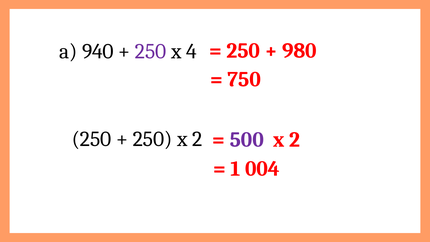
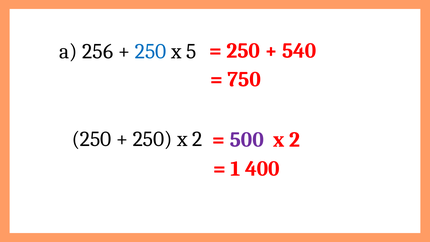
980: 980 -> 540 (299, 51)
940: 940 -> 256 (98, 51)
250 colour: purple -> blue (151, 51)
4: 4 -> 5 (191, 51)
004: 004 -> 400 (262, 169)
